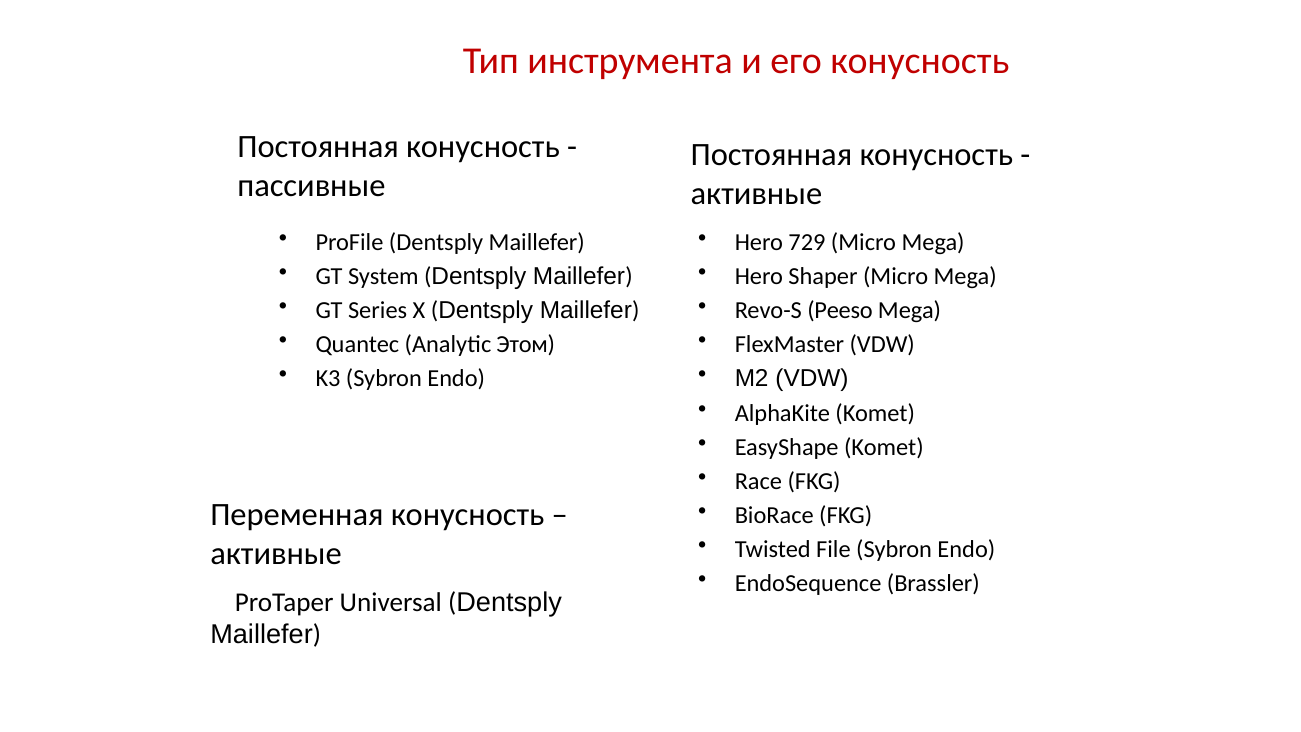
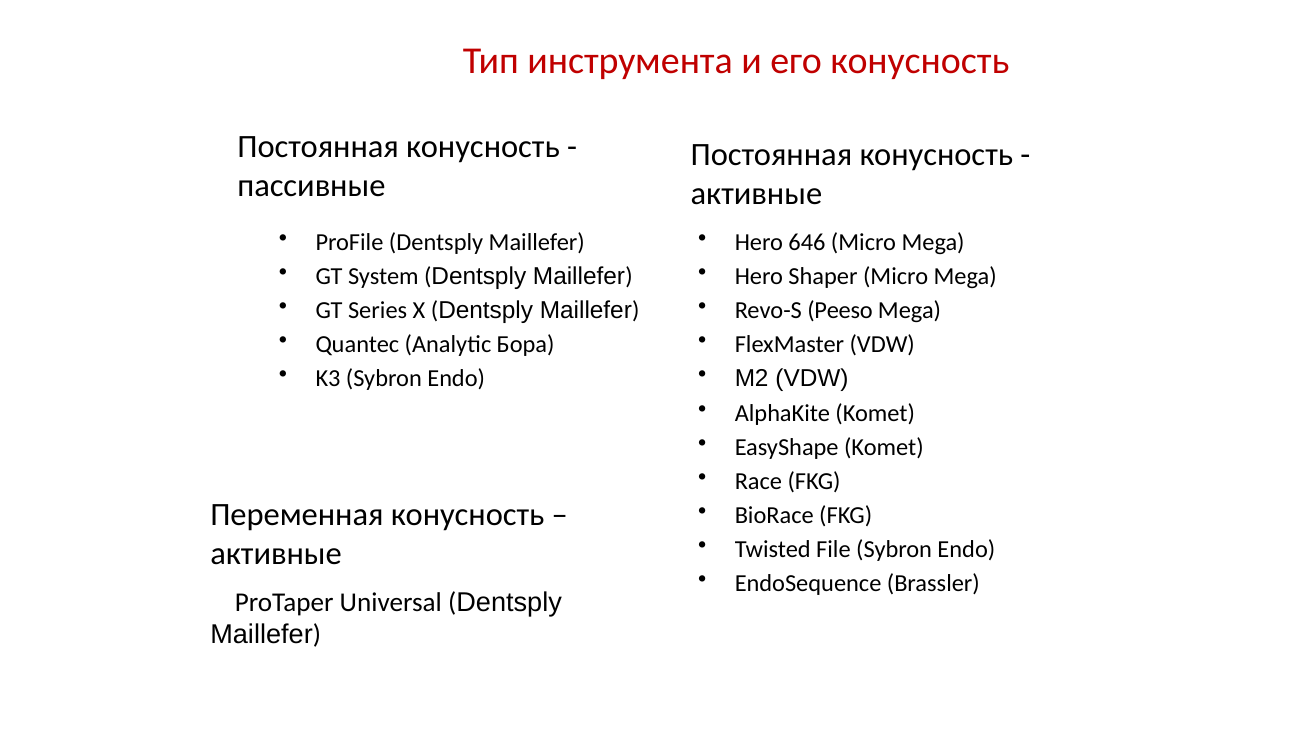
729: 729 -> 646 (807, 242)
Этом: Этом -> Бора (526, 345)
